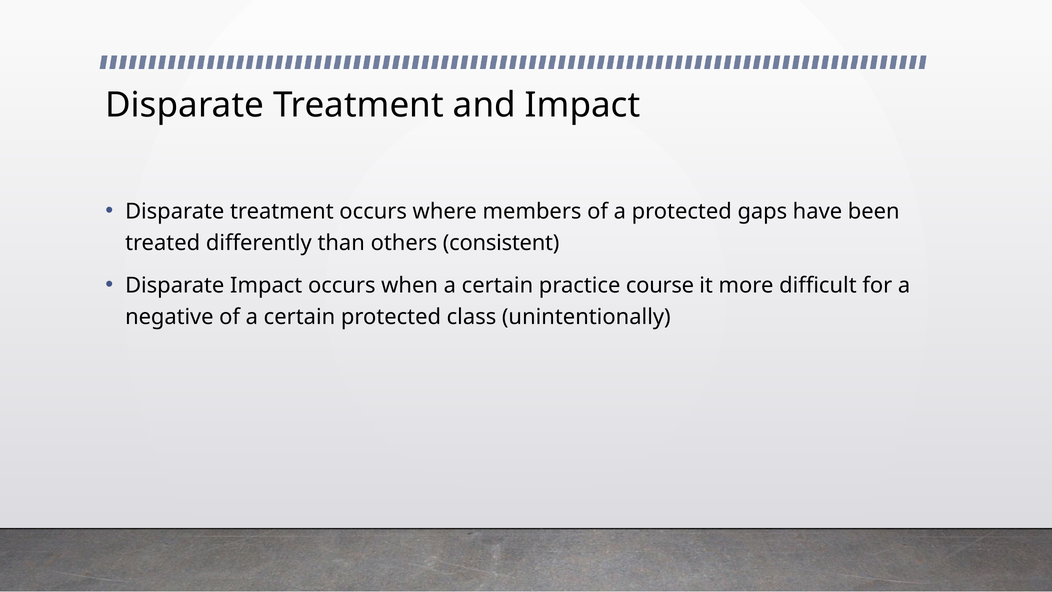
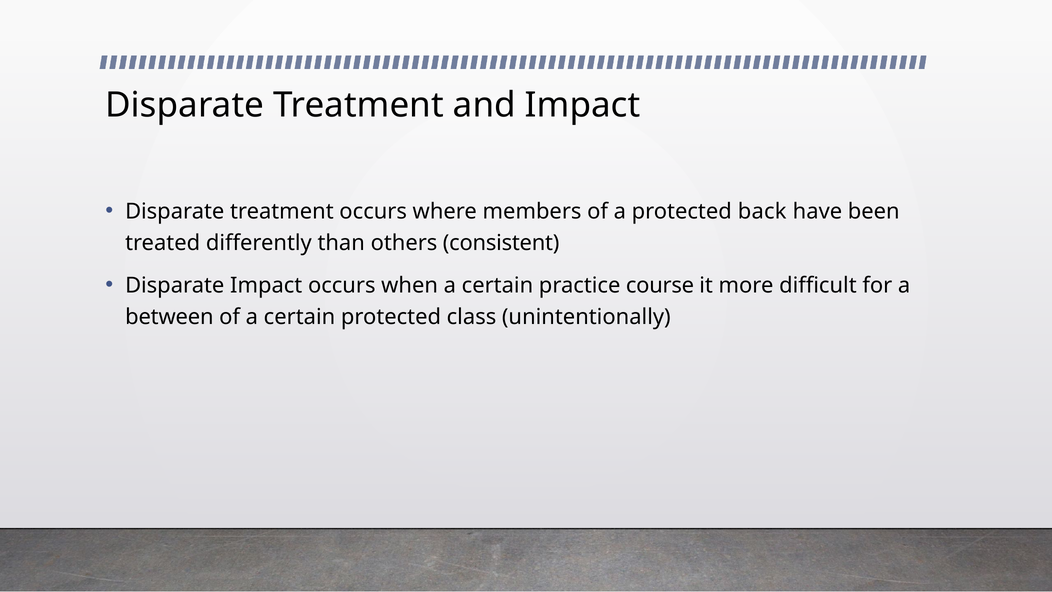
gaps: gaps -> back (762, 211)
negative: negative -> between (169, 317)
